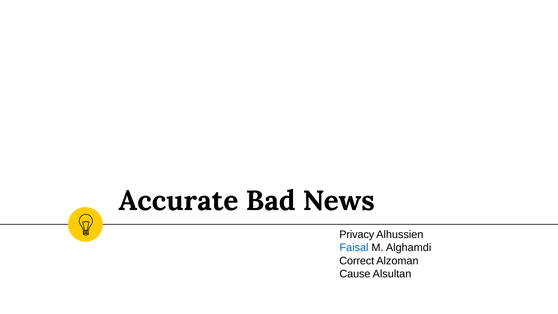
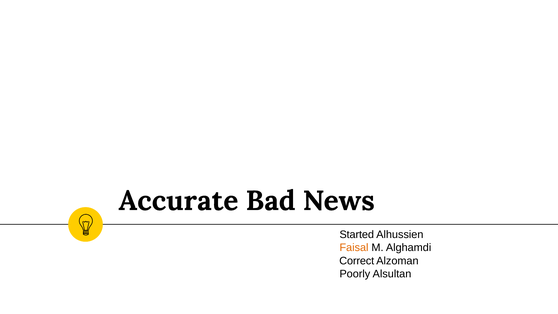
Privacy: Privacy -> Started (357, 235)
Faisal colour: blue -> orange (354, 248)
Cause: Cause -> Poorly (355, 274)
